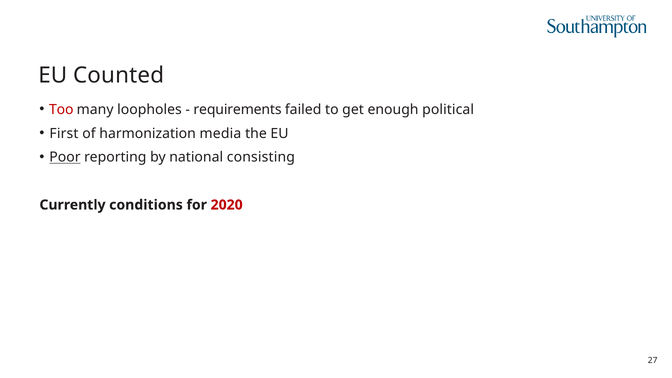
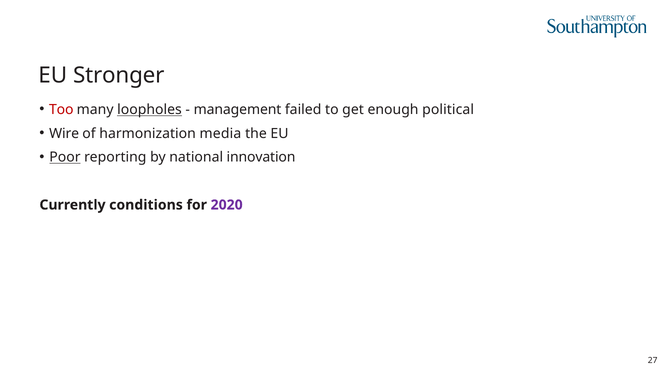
Counted: Counted -> Stronger (119, 76)
loopholes underline: none -> present (150, 110)
requirements: requirements -> management (238, 110)
First: First -> Wire (64, 133)
consisting: consisting -> innovation (261, 157)
2020 colour: red -> purple (227, 205)
